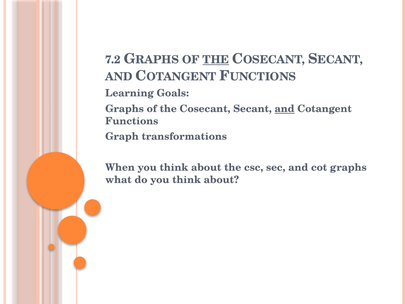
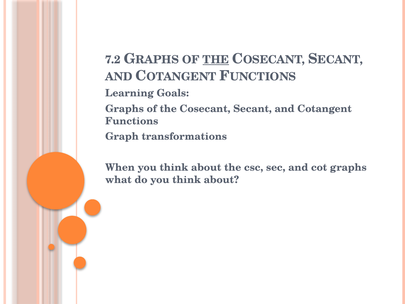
and underline: present -> none (285, 109)
